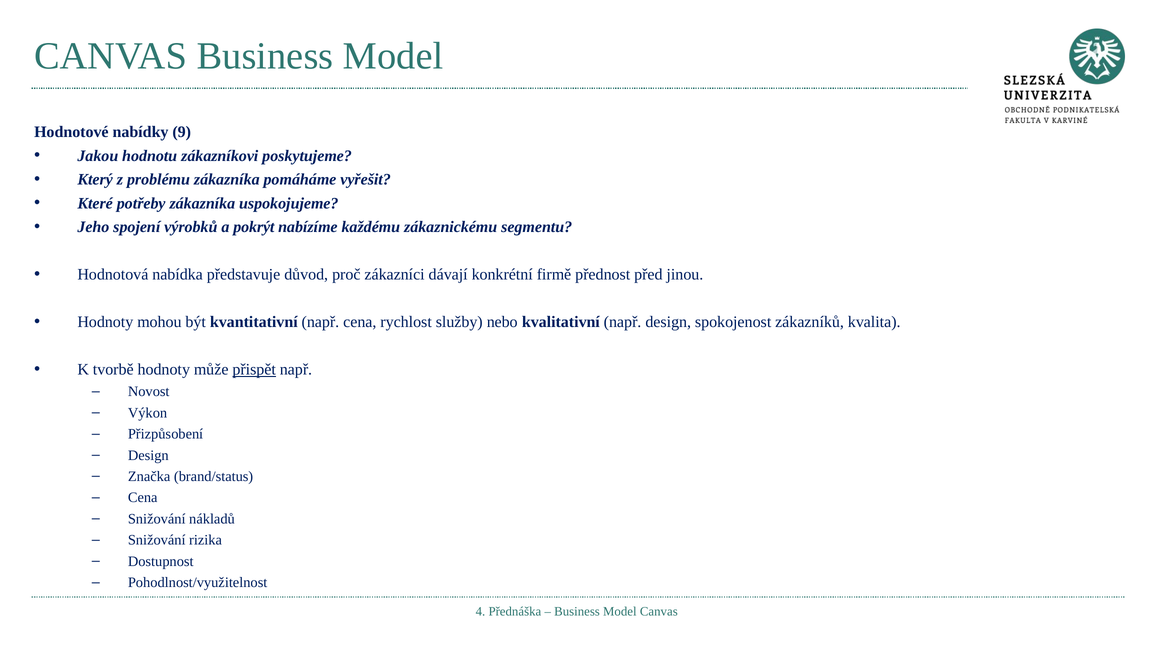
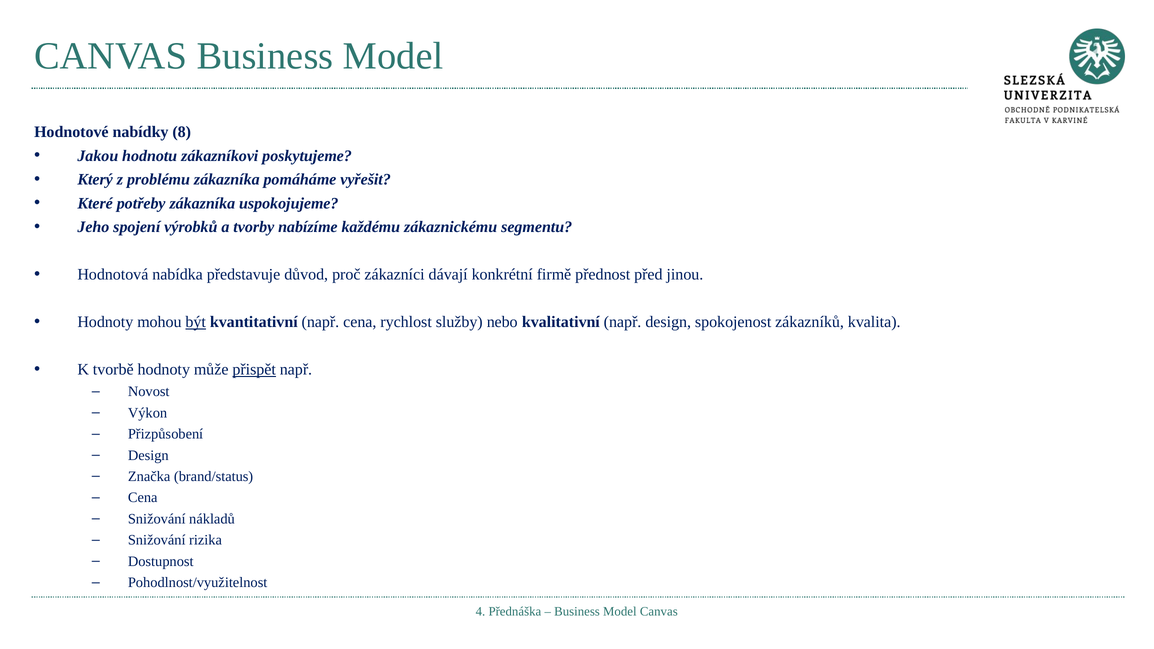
9: 9 -> 8 (182, 132)
pokrýt: pokrýt -> tvorby (254, 227)
být underline: none -> present (196, 322)
